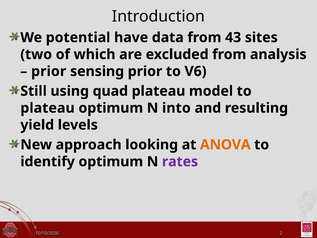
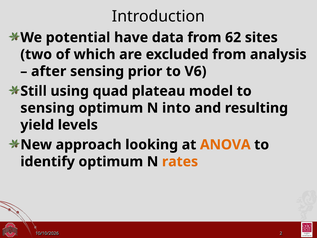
43: 43 -> 62 (233, 37)
prior: prior -> after (49, 71)
plateau: plateau -> sensing (48, 108)
rates colour: purple -> orange (180, 161)
